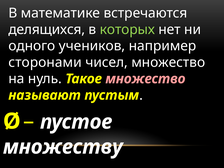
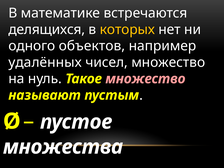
которых colour: light green -> yellow (127, 30)
учеников: учеников -> объектов (92, 46)
сторонами: сторонами -> удалённых (45, 62)
множеству: множеству -> множества (63, 147)
